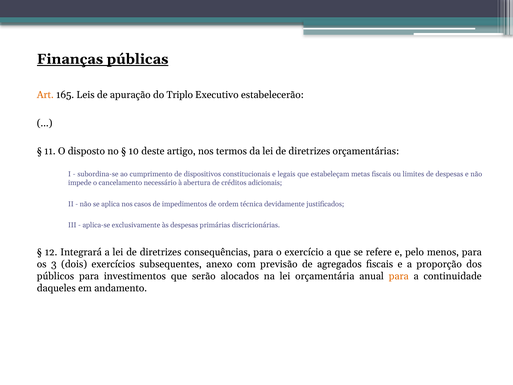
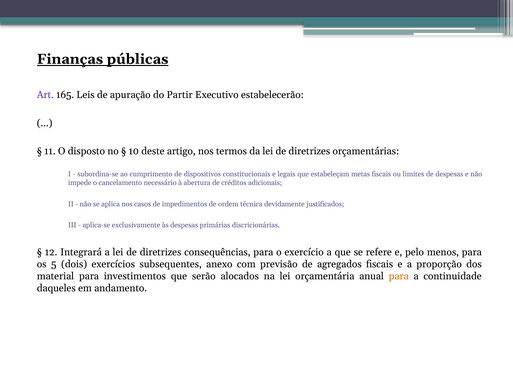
Art colour: orange -> purple (45, 95)
Triplo: Triplo -> Partir (180, 95)
3: 3 -> 5 (54, 264)
públicos: públicos -> material (55, 276)
